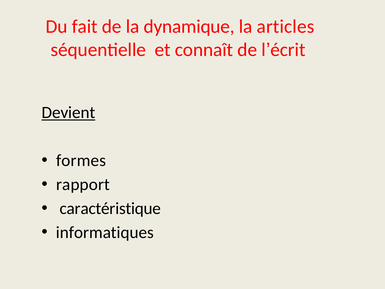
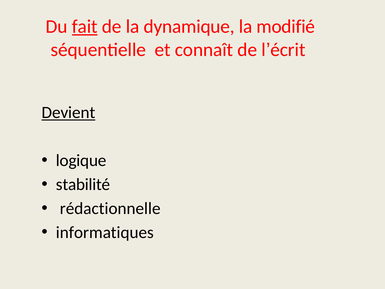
fait underline: none -> present (85, 27)
articles: articles -> modifié (286, 27)
formes: formes -> logique (81, 160)
rapport: rapport -> stabilité (83, 184)
caractéristique: caractéristique -> rédactionnelle (110, 208)
